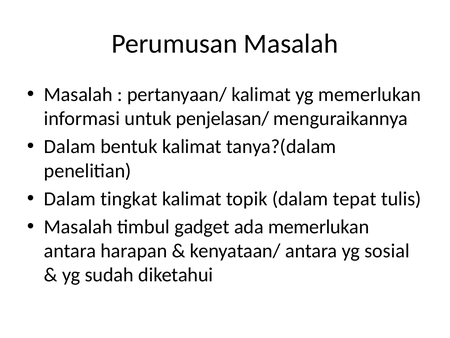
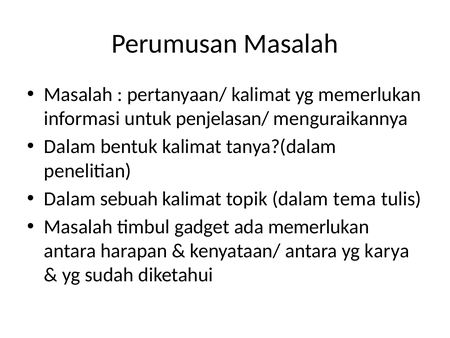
tingkat: tingkat -> sebuah (129, 199)
tepat: tepat -> tema (355, 199)
sosial: sosial -> karya (387, 251)
